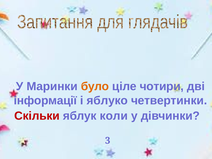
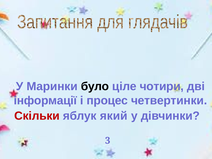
було colour: orange -> black (95, 86)
яблуко: яблуко -> процес (107, 100)
коли: коли -> який (114, 116)
